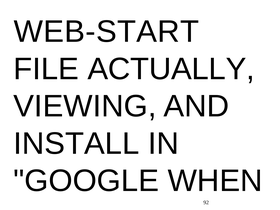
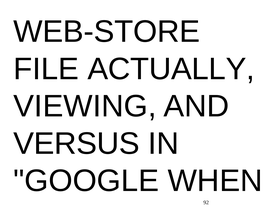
WEB-START: WEB-START -> WEB-STORE (107, 32)
INSTALL: INSTALL -> VERSUS (76, 144)
